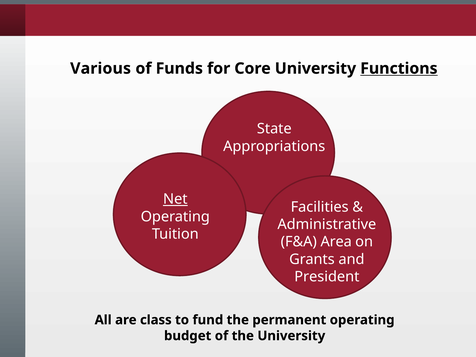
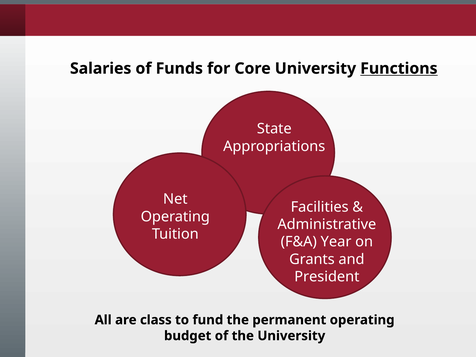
Various: Various -> Salaries (101, 68)
Net underline: present -> none (175, 199)
Area: Area -> Year (336, 242)
